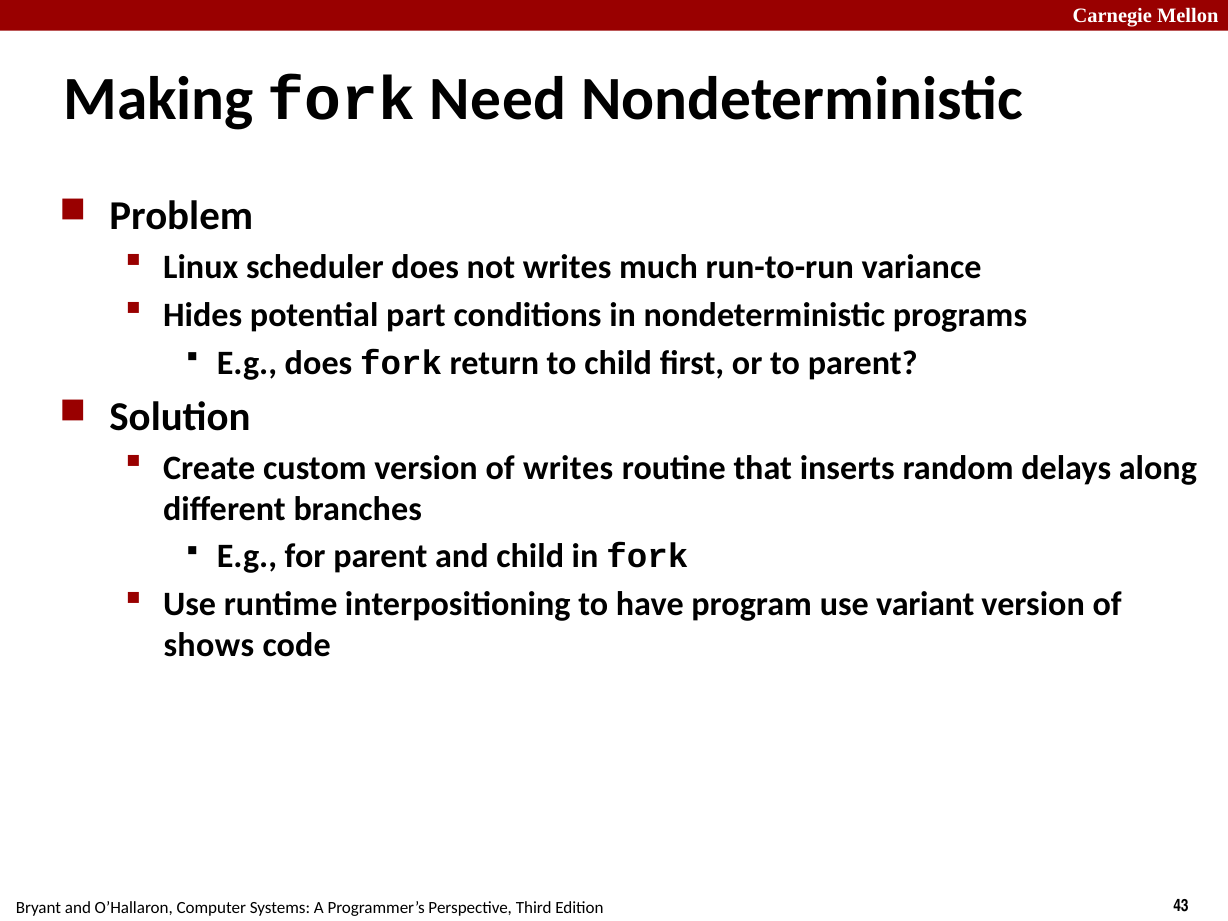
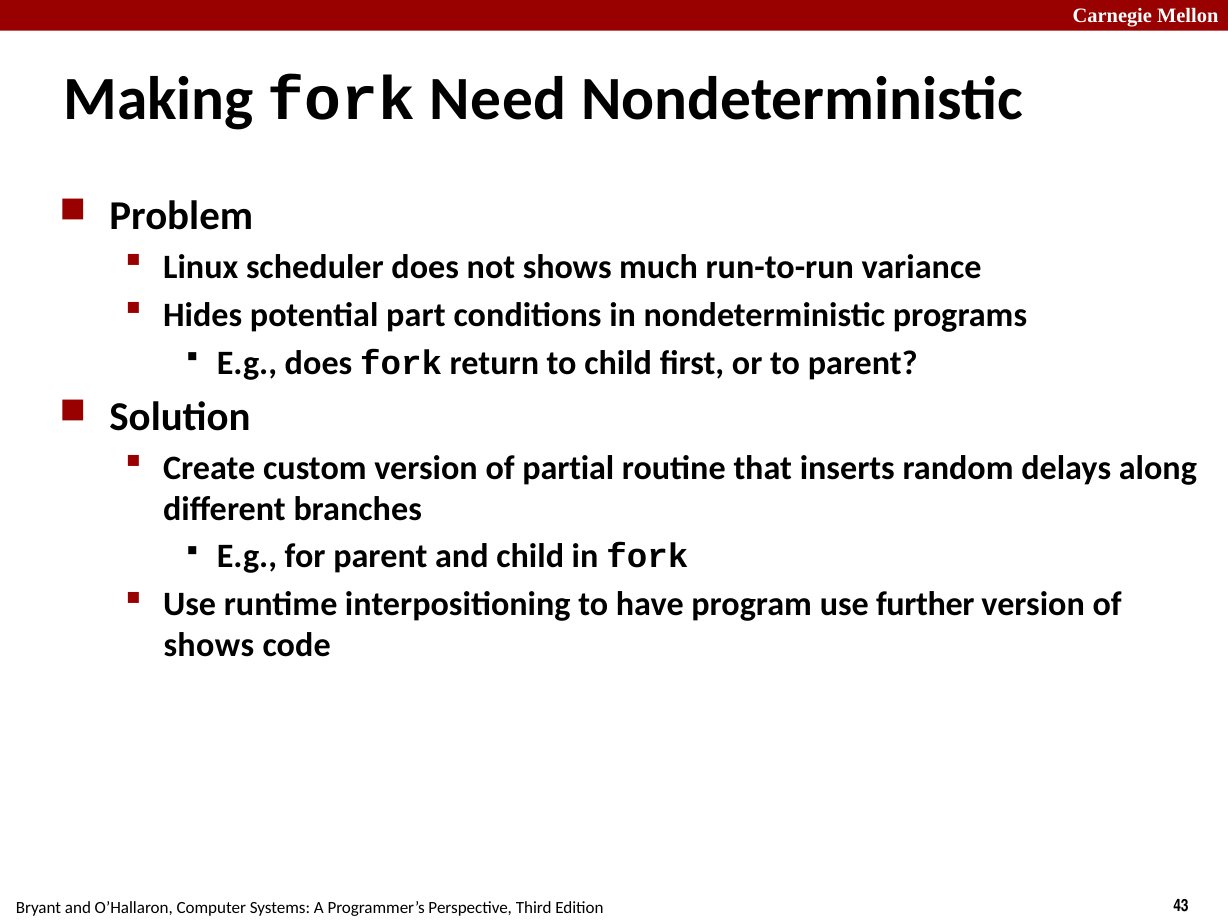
not writes: writes -> shows (567, 267)
of writes: writes -> partial (568, 468)
variant: variant -> further (925, 604)
